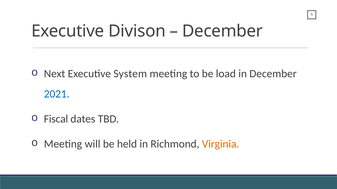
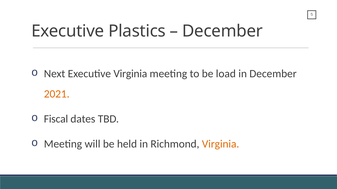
Divison: Divison -> Plastics (137, 31)
Executive System: System -> Virginia (130, 74)
2021 colour: blue -> orange (57, 94)
